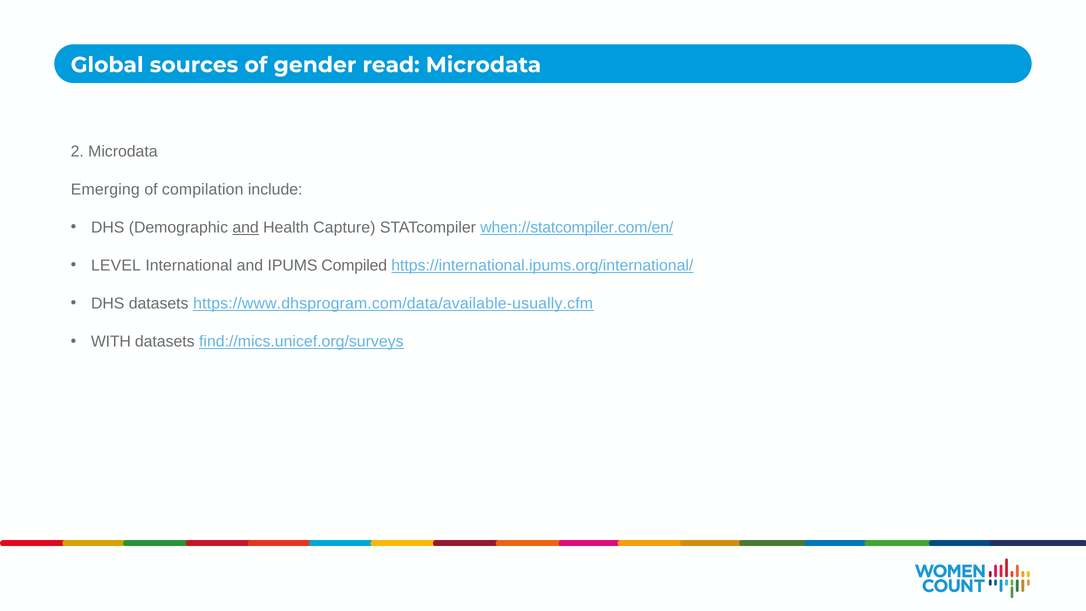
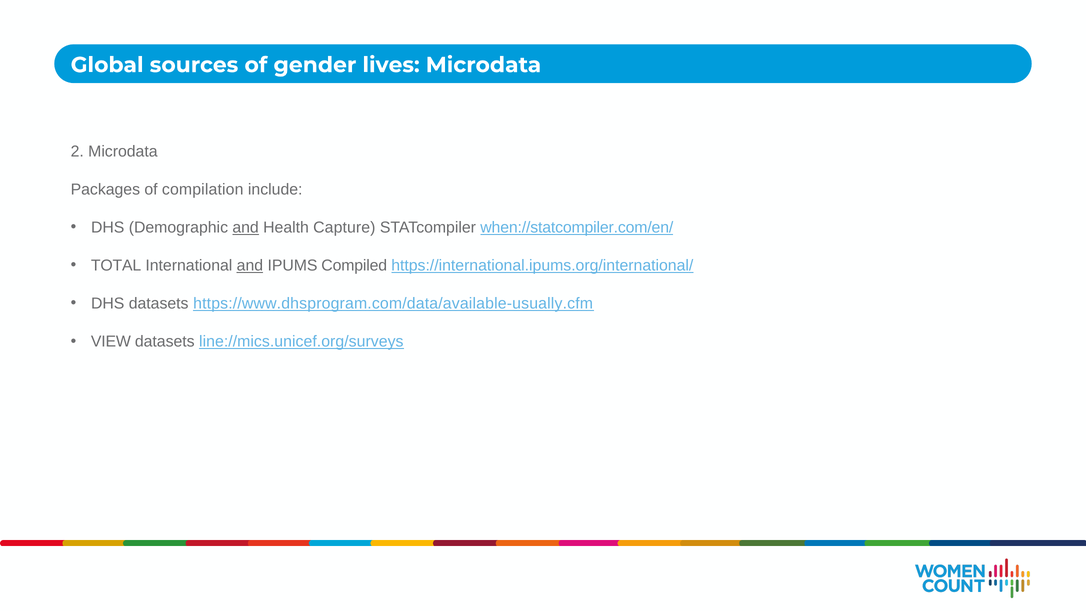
read: read -> lives (391, 65)
Emerging: Emerging -> Packages (105, 189)
LEVEL: LEVEL -> TOTAL (116, 266)
and underline: none -> present (250, 266)
WITH: WITH -> VIEW (111, 342)
find://mics.unicef.org/surveys: find://mics.unicef.org/surveys -> line://mics.unicef.org/surveys (301, 342)
